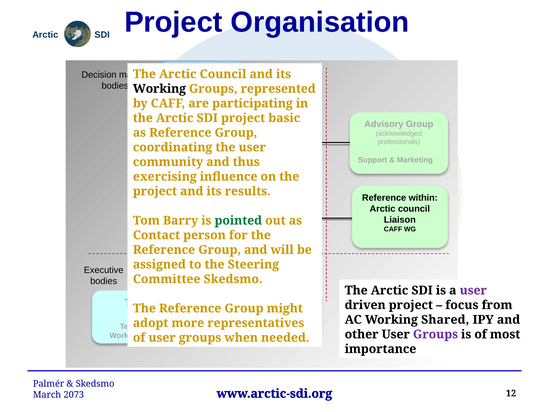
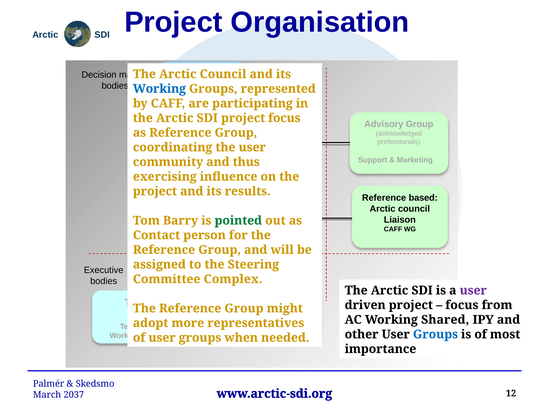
Working colour: black -> blue (159, 89)
project basic: basic -> focus (284, 118)
within: within -> based (423, 198)
Committee Skedsmo: Skedsmo -> Complex (233, 279)
Groups colour: purple -> blue (435, 334)
2073: 2073 -> 2037 (74, 395)
